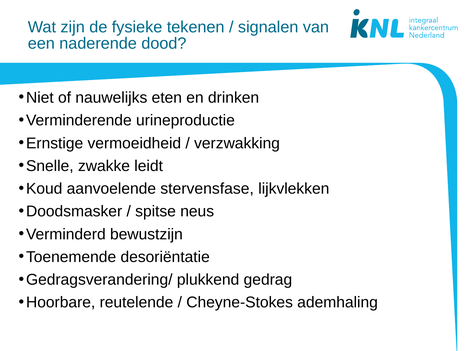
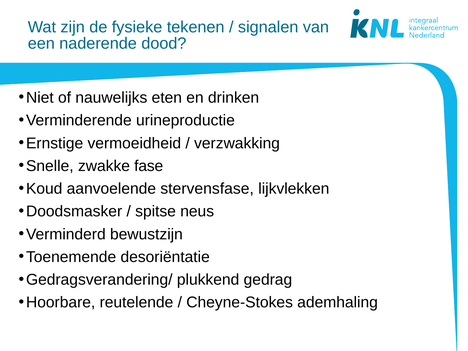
leidt: leidt -> fase (149, 166)
